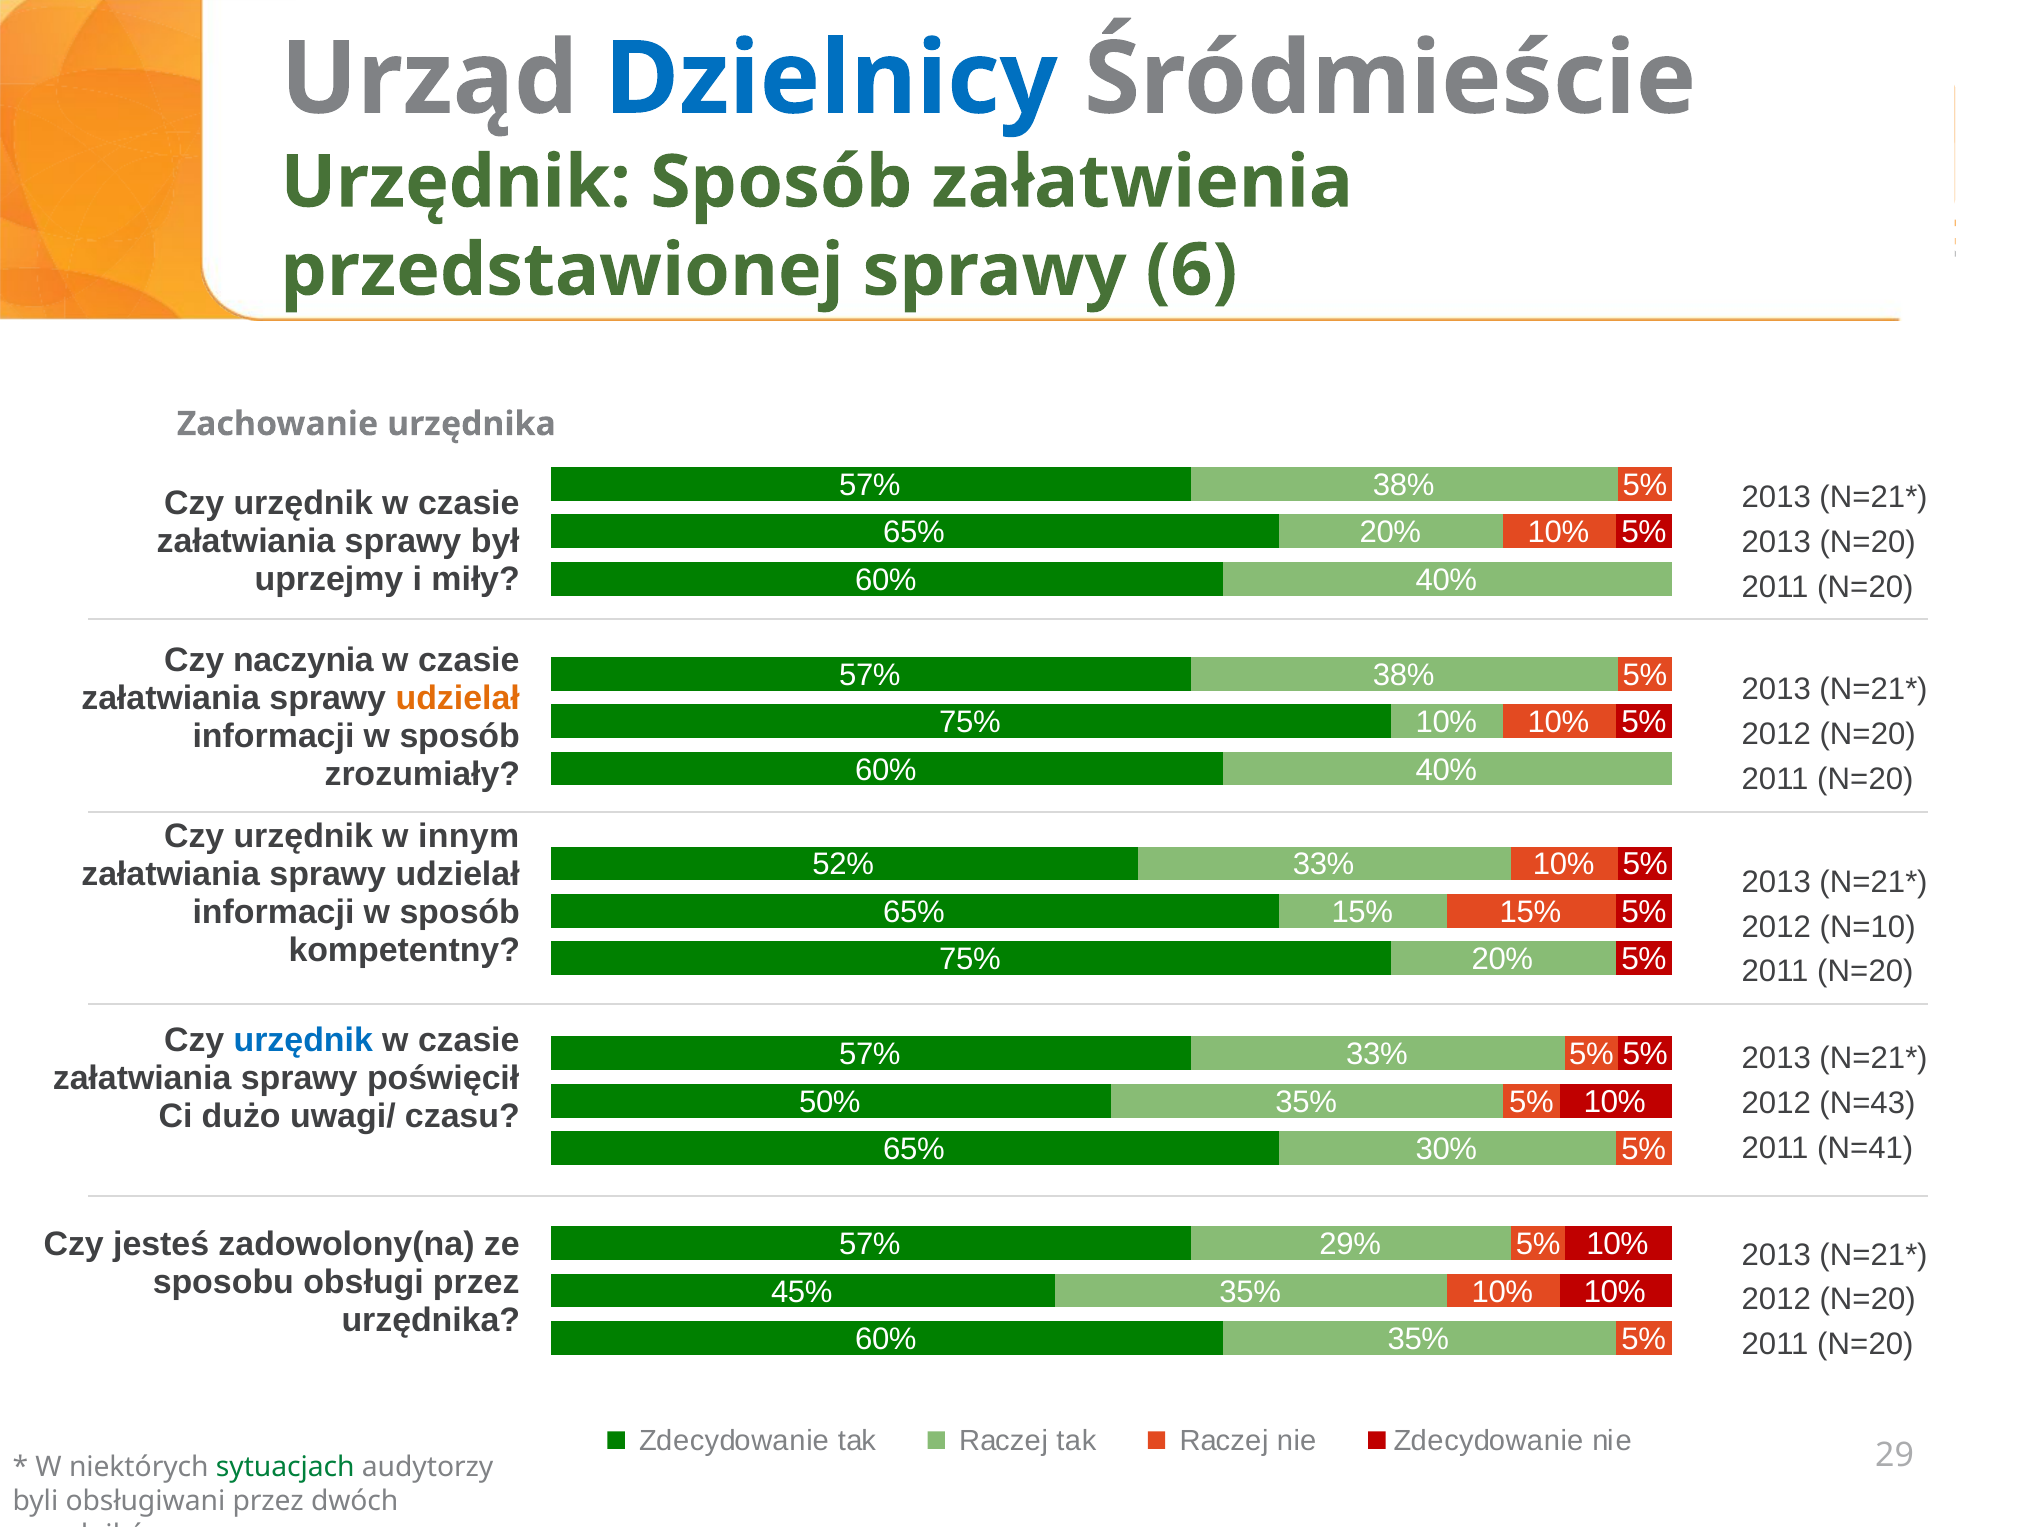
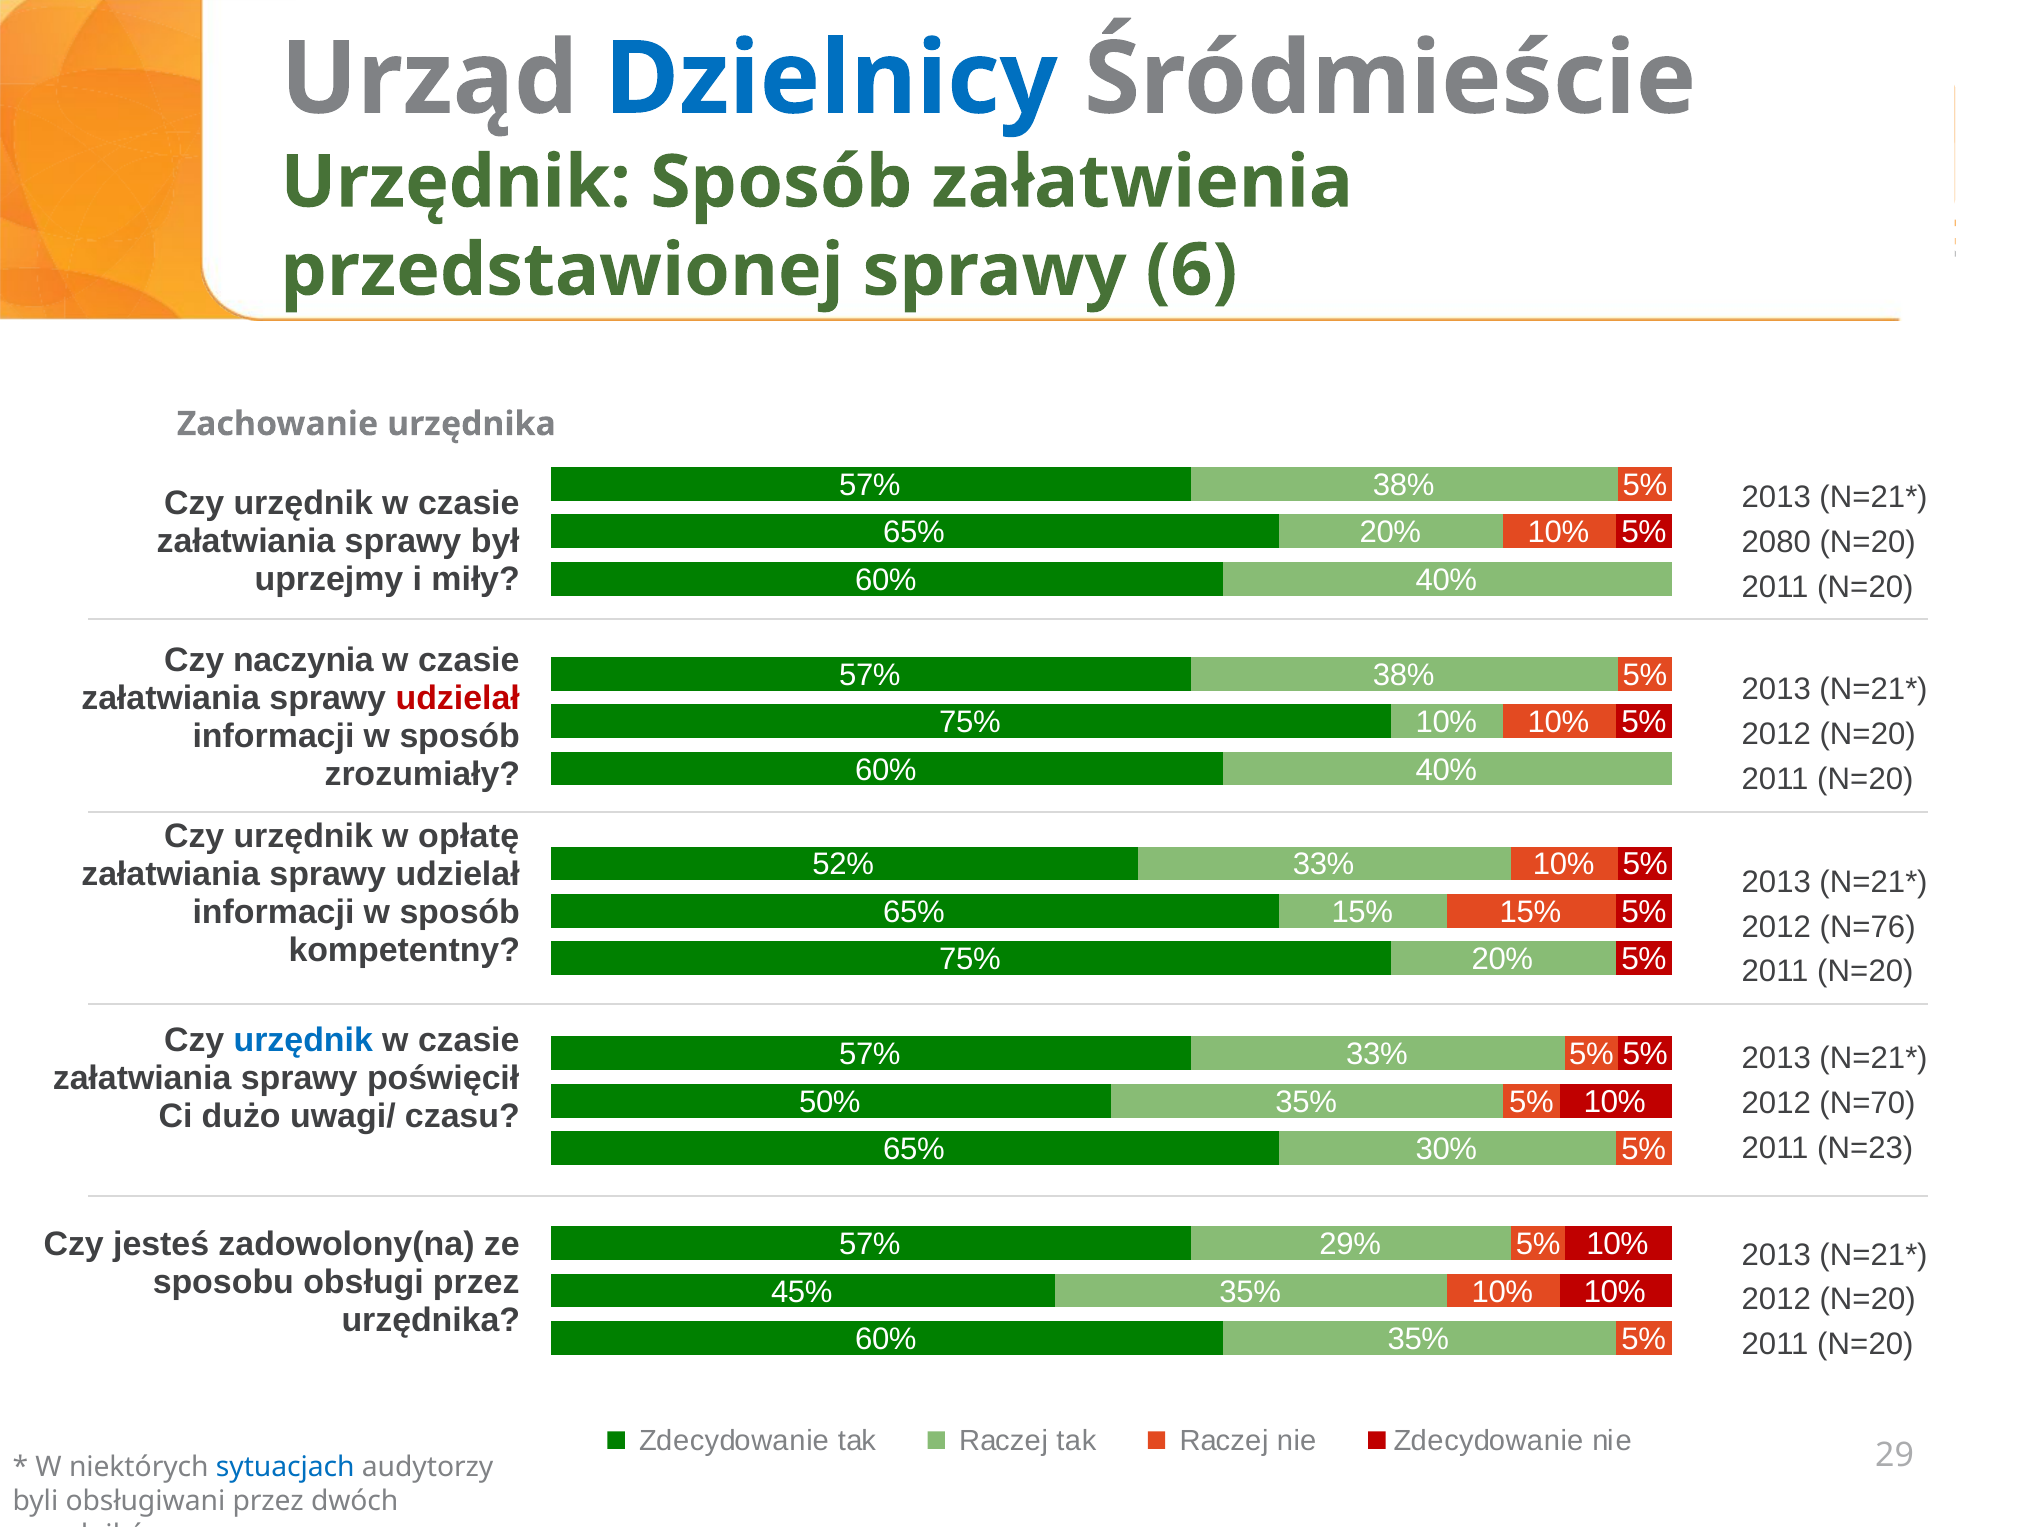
2013: 2013 -> 2080 (1776, 542)
udzielał colour: orange -> red (458, 698)
innym: innym -> opłatę (469, 837)
N=10: N=10 -> N=76 (1868, 927)
N=43: N=43 -> N=70 (1867, 1103)
N=41: N=41 -> N=23 (1865, 1148)
sytuacjach colour: green -> blue (285, 1467)
